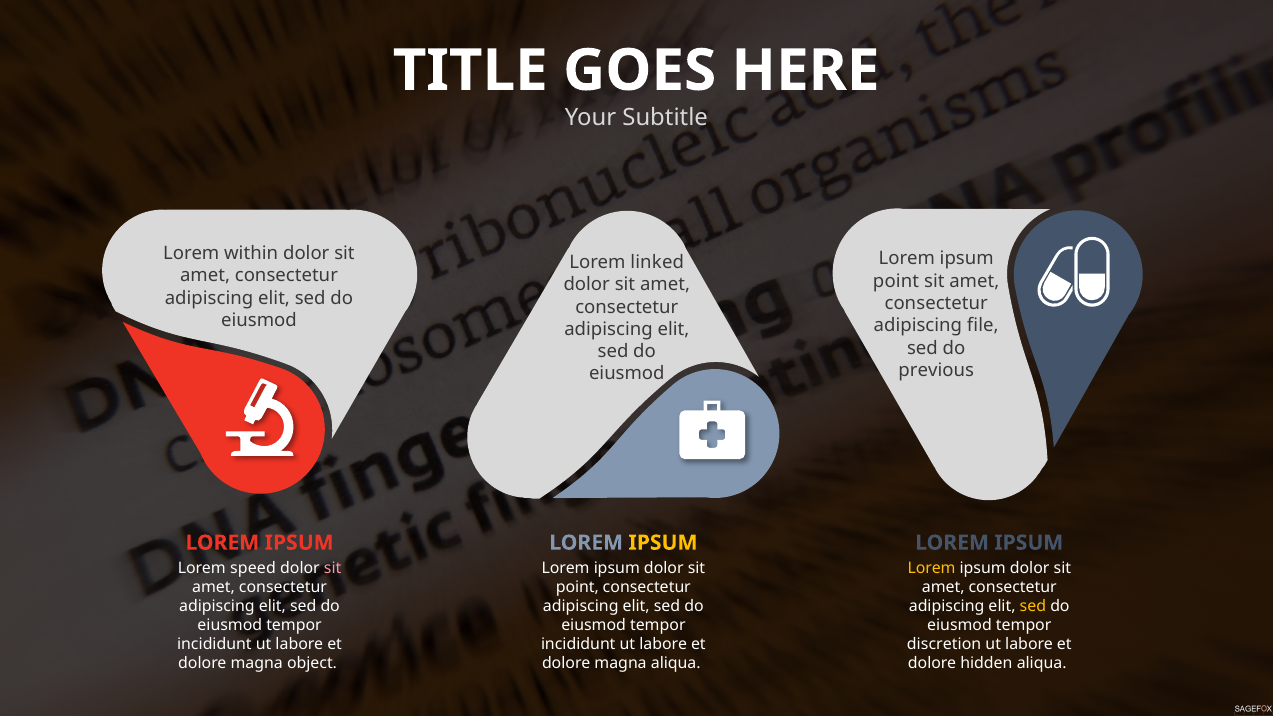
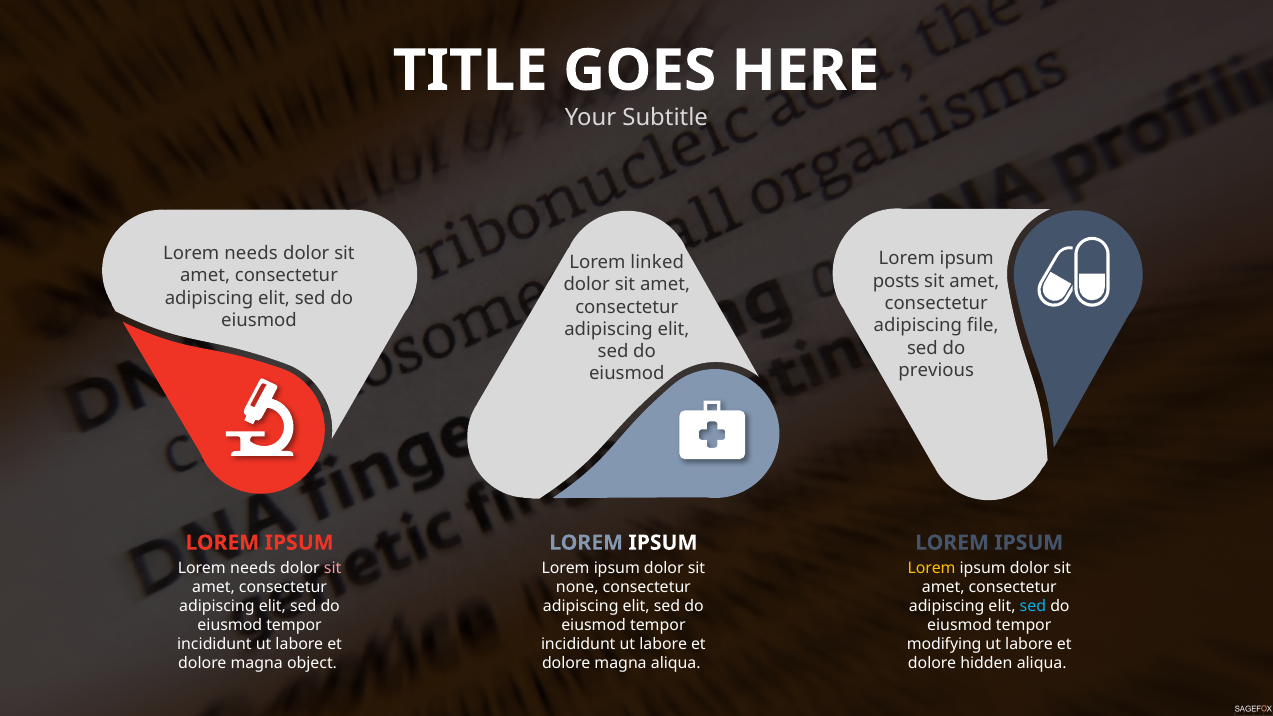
within: within -> needs (251, 253)
point: point -> posts (896, 281)
IPSUM colour: yellow -> white (663, 543)
speed: speed -> needs (253, 568)
point: point -> none (577, 587)
sed colour: yellow -> light blue (1033, 606)
discretion: discretion -> modifying (944, 644)
